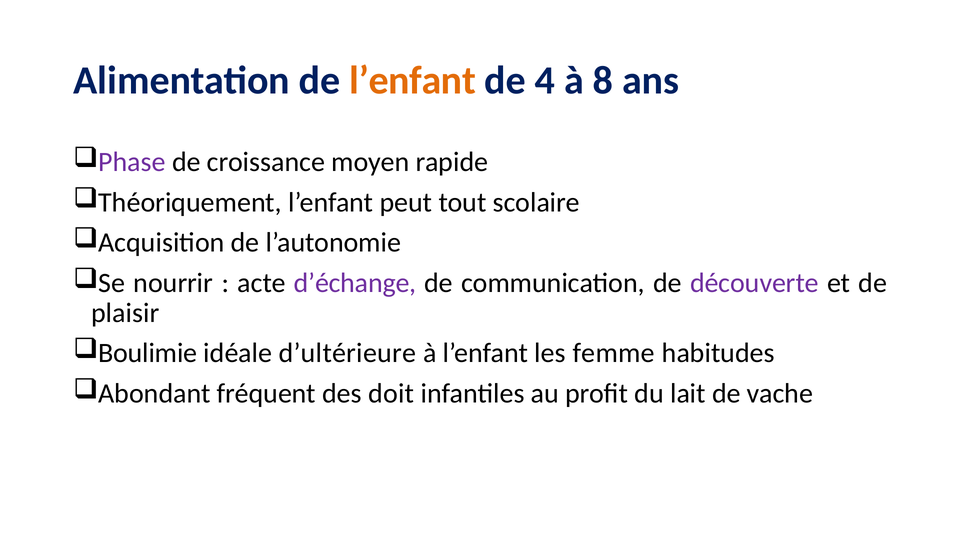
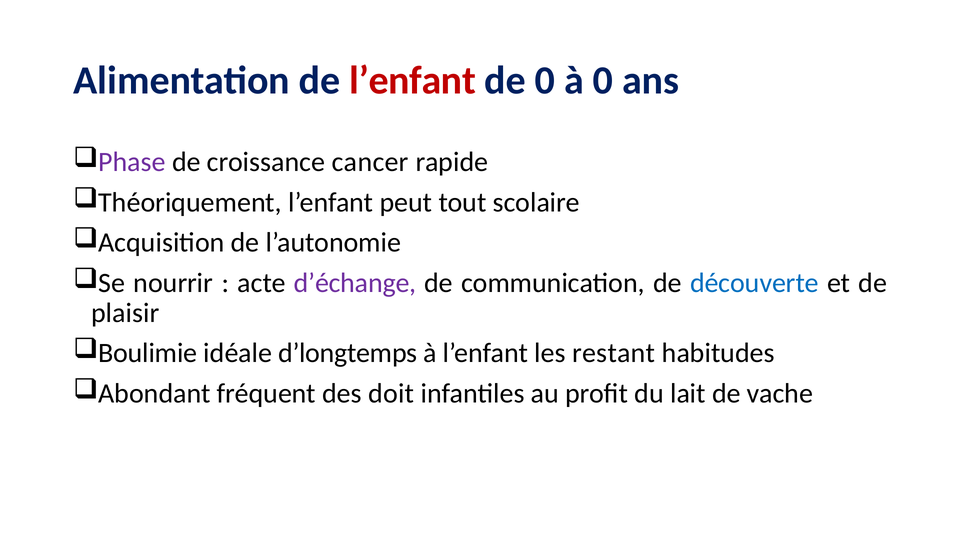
l’enfant colour: orange -> red (413, 81)
de 4: 4 -> 0 (545, 81)
à 8: 8 -> 0 (603, 81)
moyen: moyen -> cancer (370, 162)
découverte colour: purple -> blue (754, 283)
d’ultérieure: d’ultérieure -> d’longtemps (348, 354)
femme: femme -> restant (614, 354)
